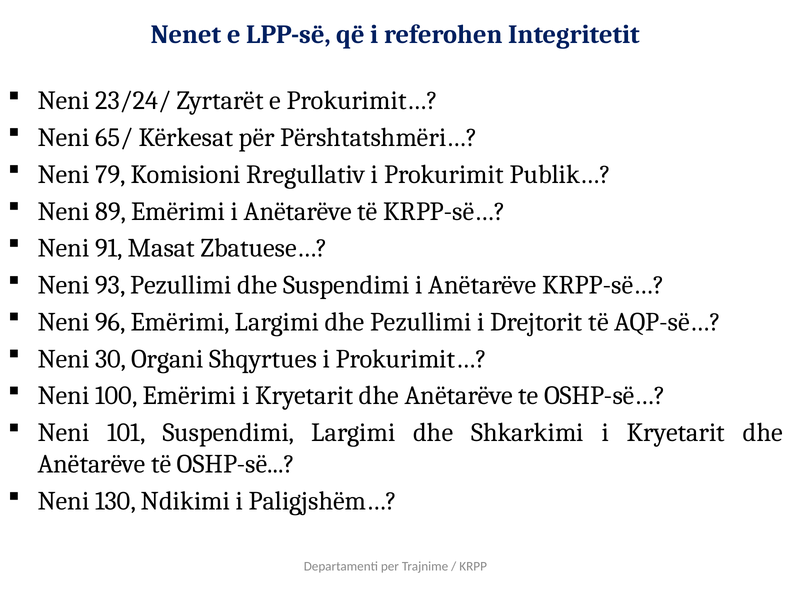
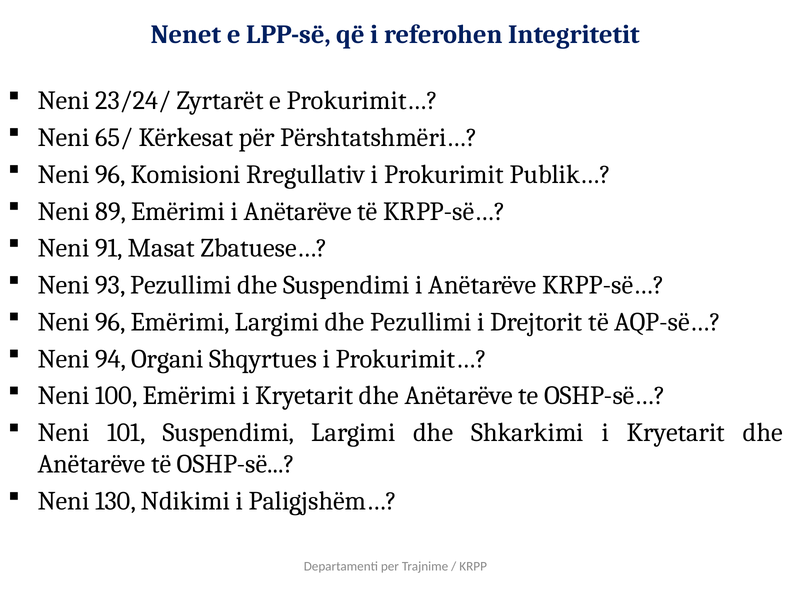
79: 79 -> 96 (110, 175)
30: 30 -> 94 (111, 359)
